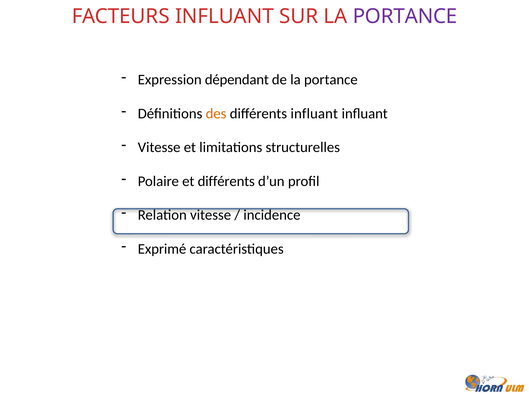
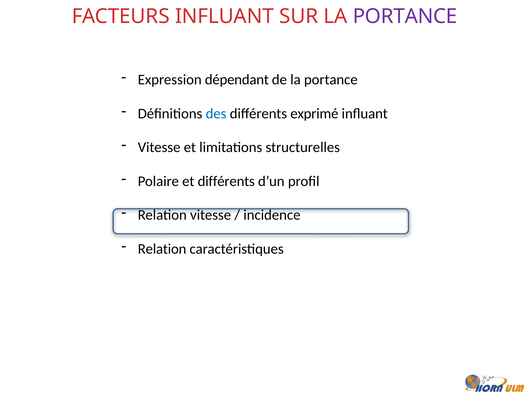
des colour: orange -> blue (216, 113)
différents influant: influant -> exprimé (314, 113)
Exprimé: Exprimé -> Relation (162, 249)
